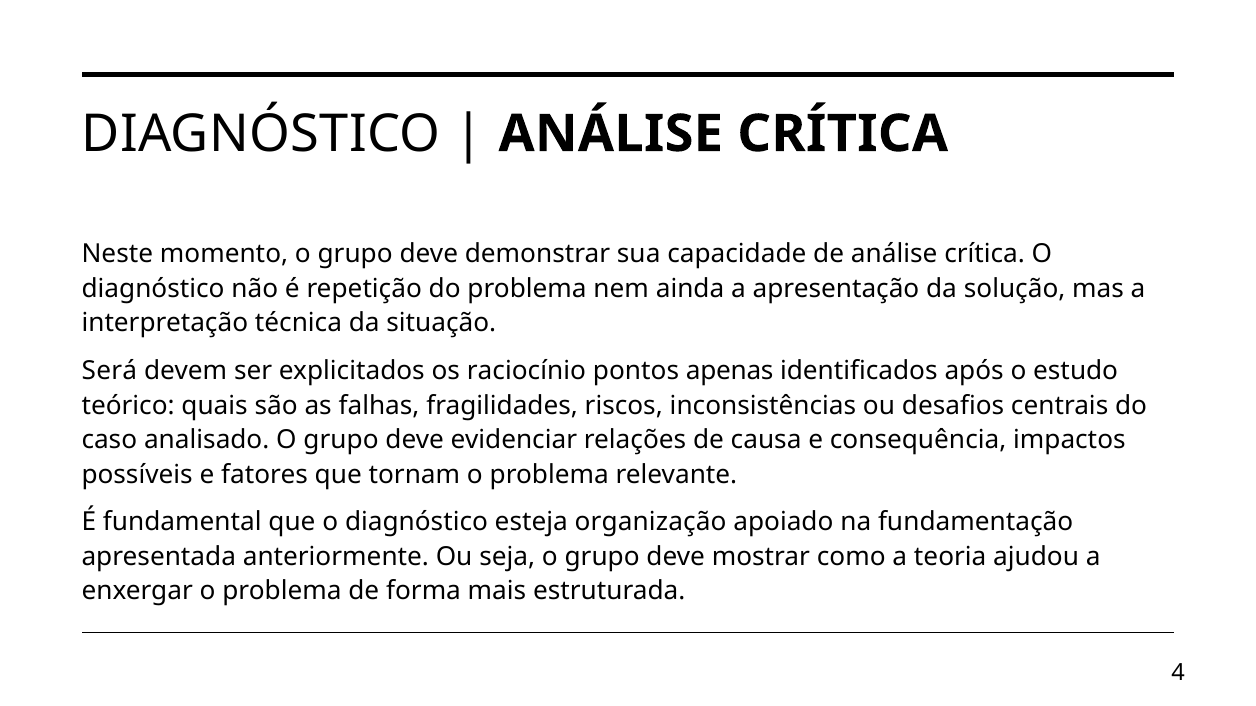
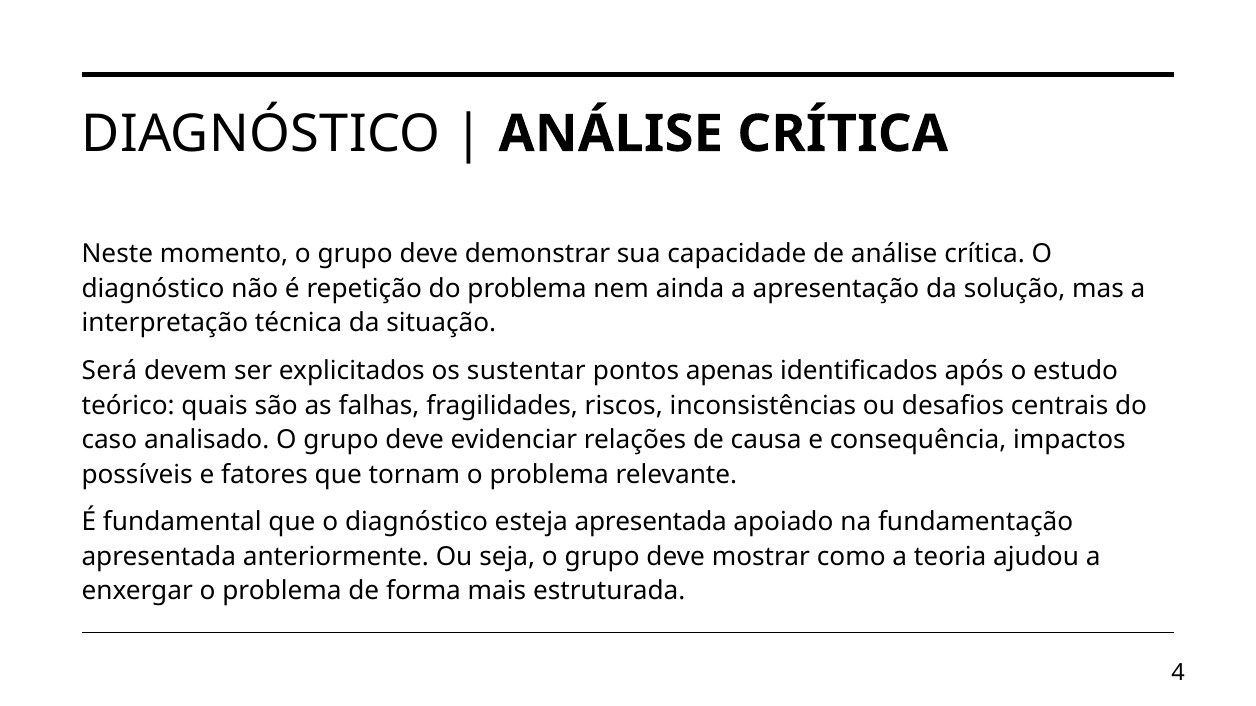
raciocínio: raciocínio -> sustentar (526, 371)
esteja organização: organização -> apresentada (651, 522)
